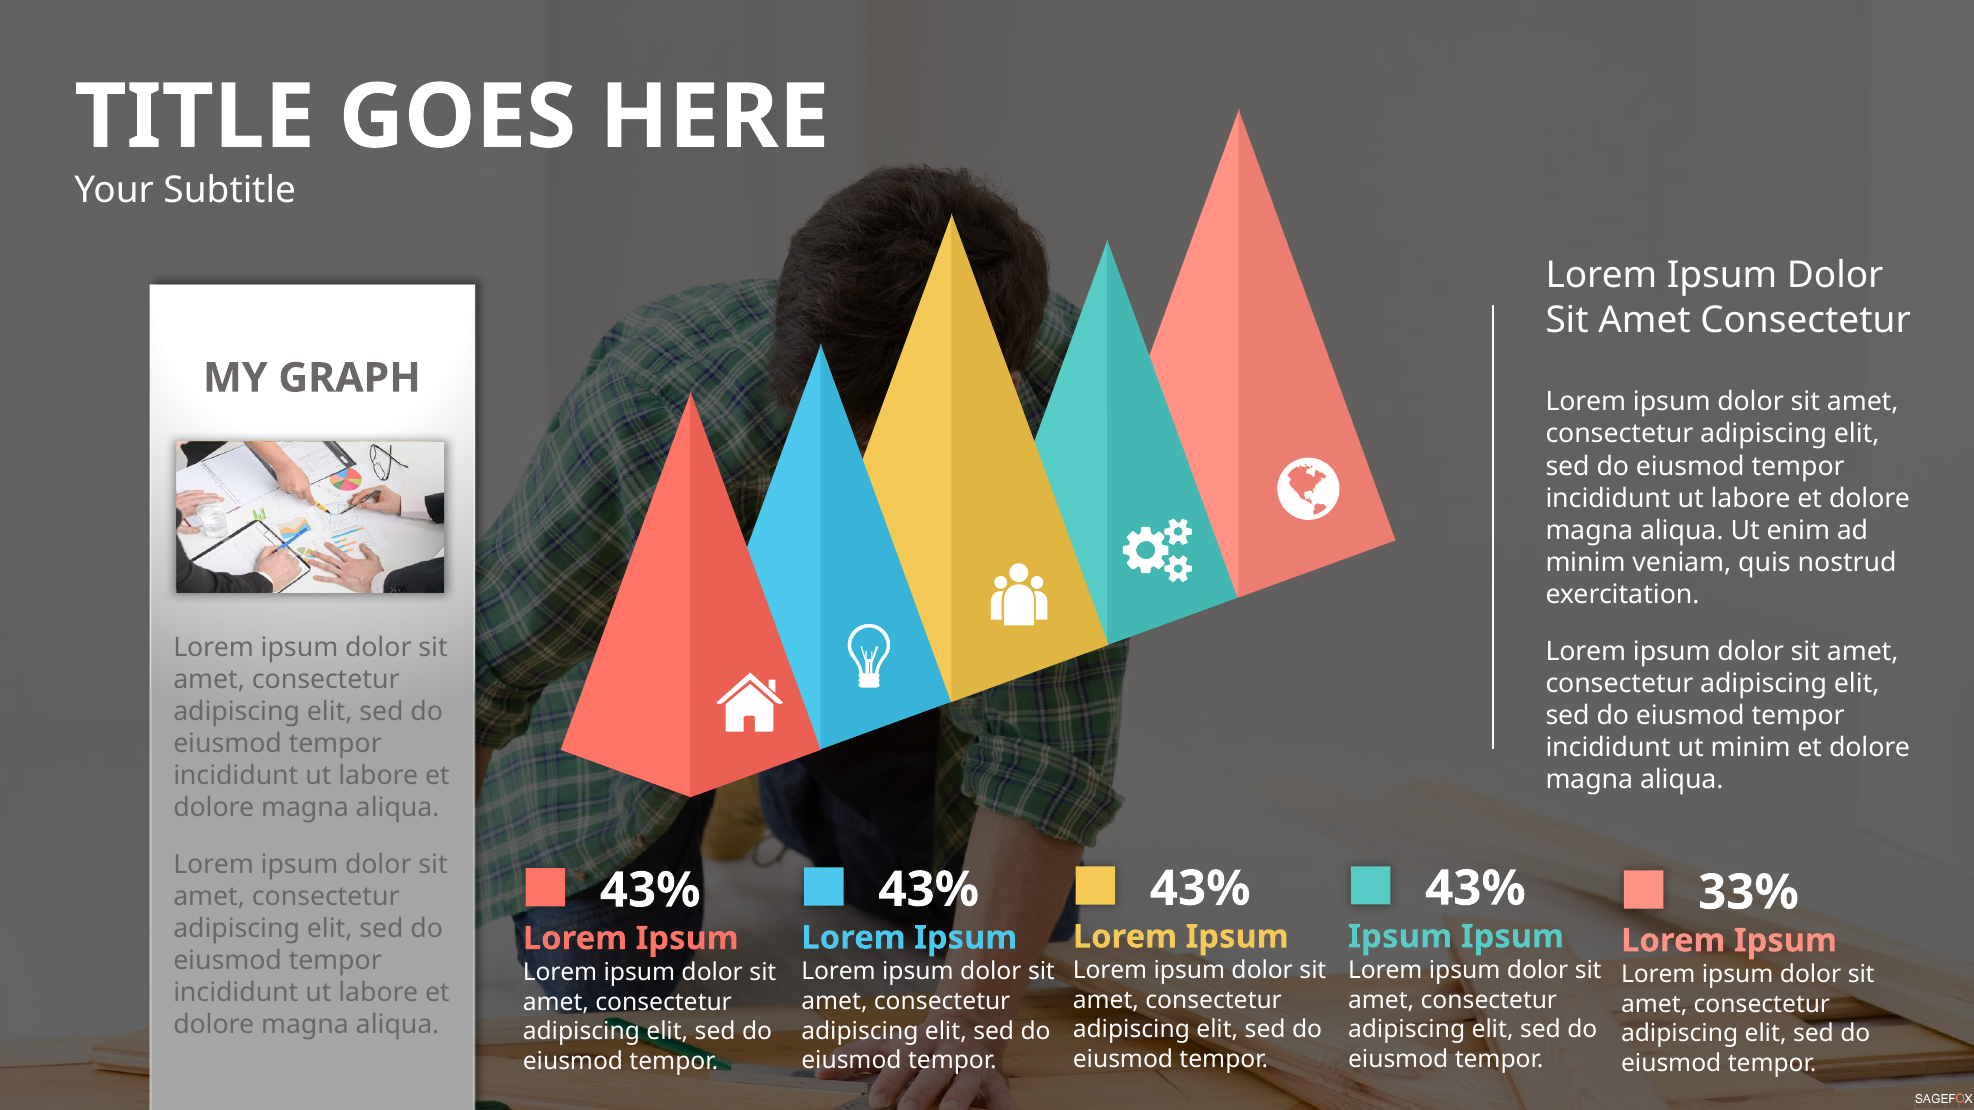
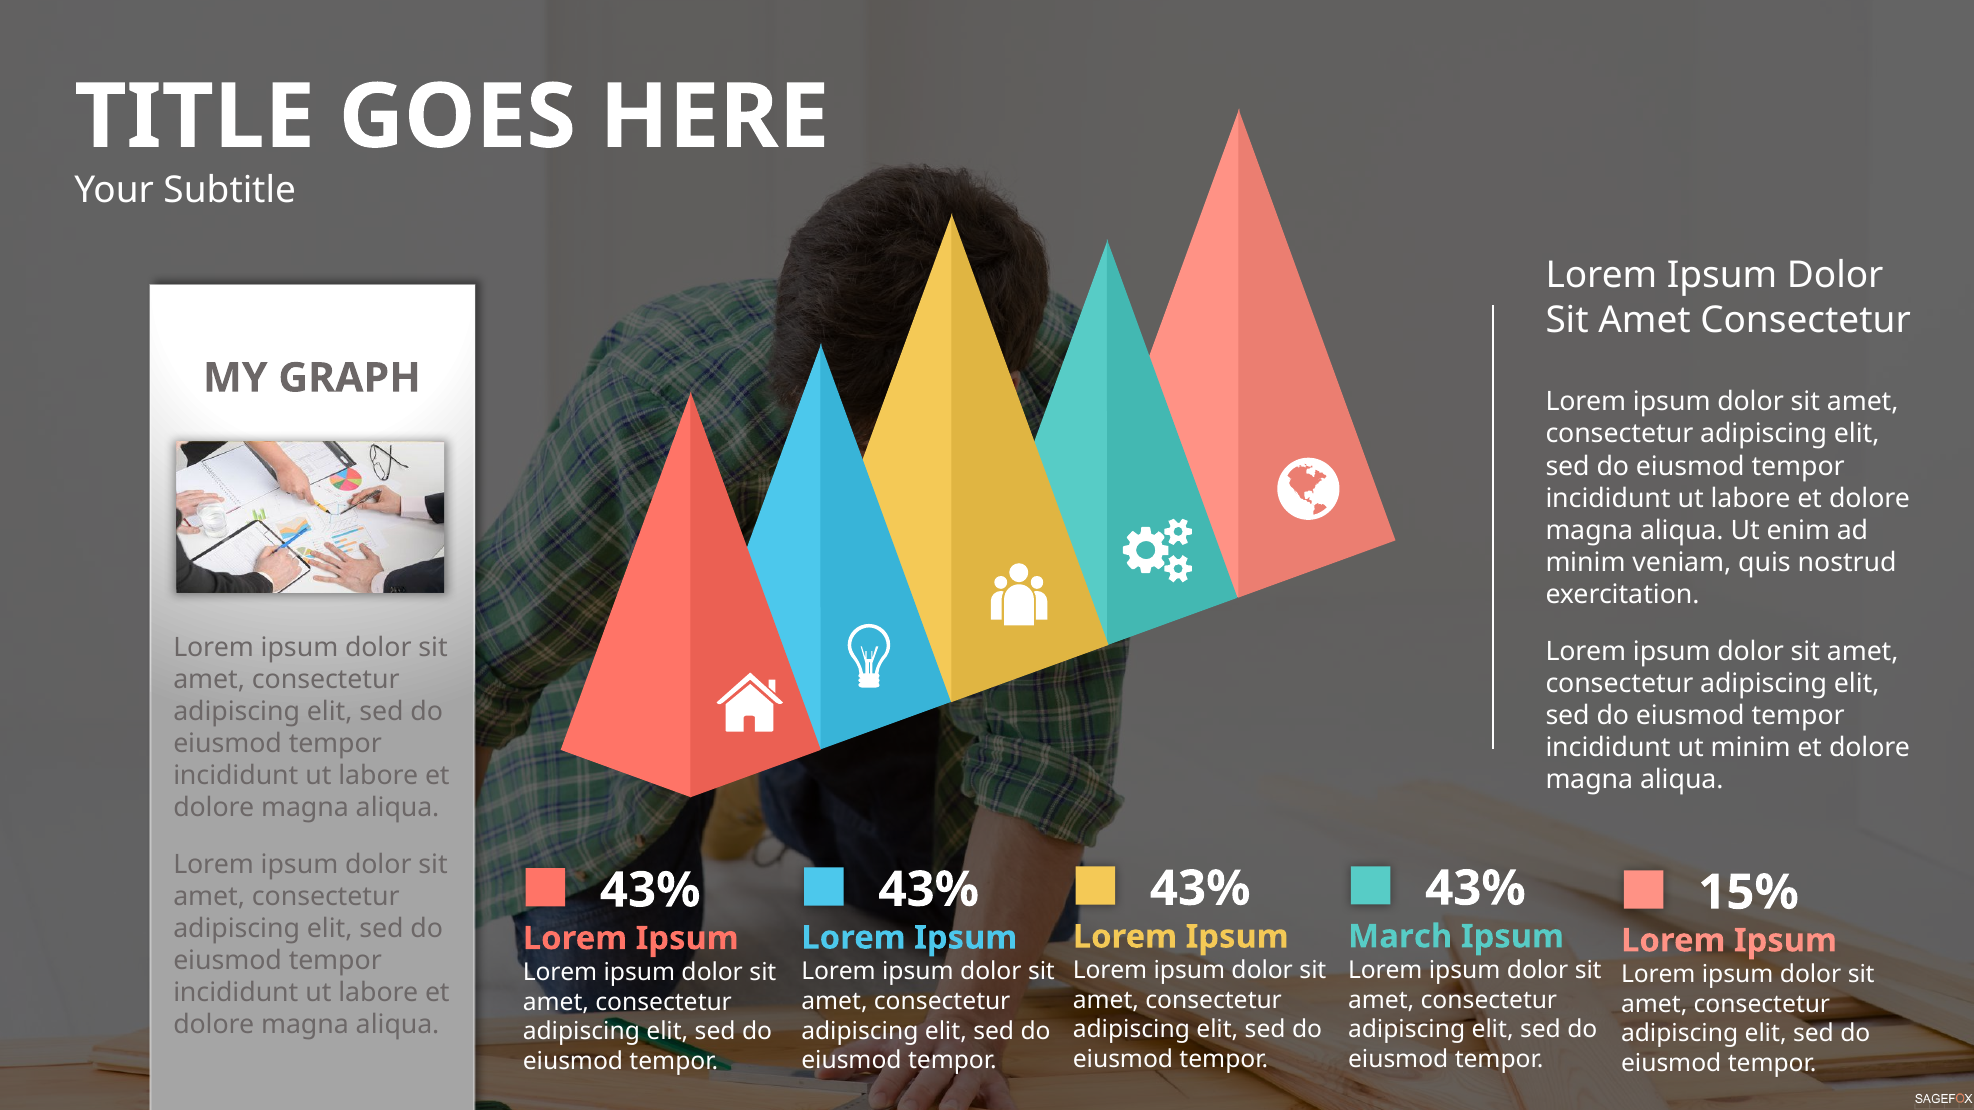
33%: 33% -> 15% (1749, 893)
Ipsum: Ipsum -> March (1400, 937)
